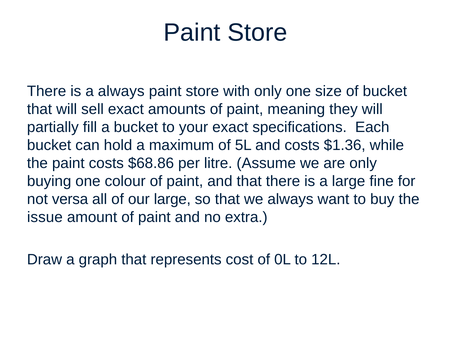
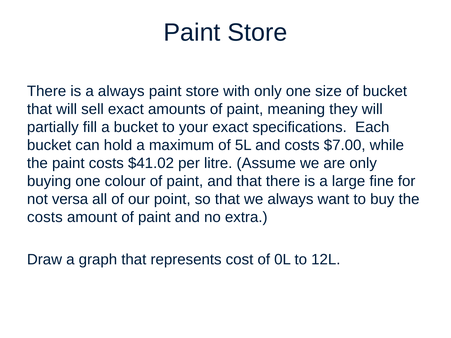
$1.36: $1.36 -> $7.00 (345, 145)
$68.86: $68.86 -> $41.02 (151, 163)
our large: large -> point (172, 199)
issue: issue -> costs (45, 218)
